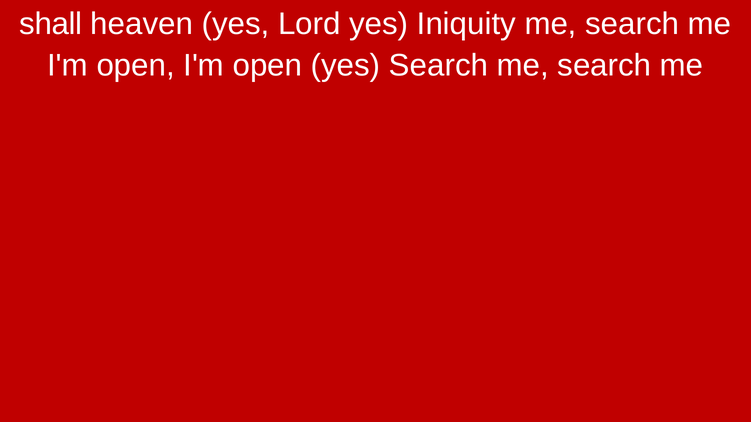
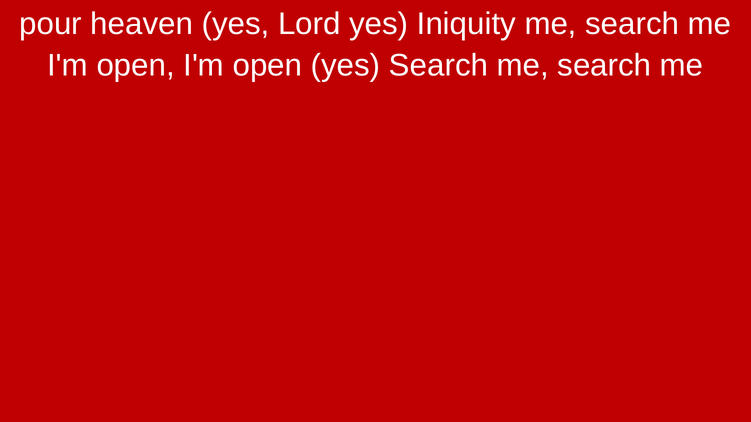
shall: shall -> pour (51, 24)
